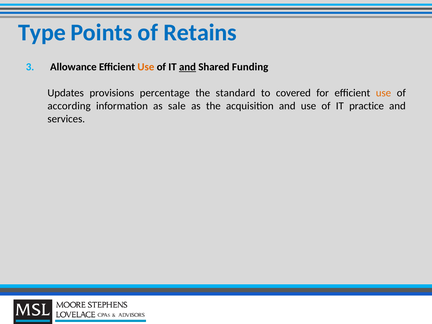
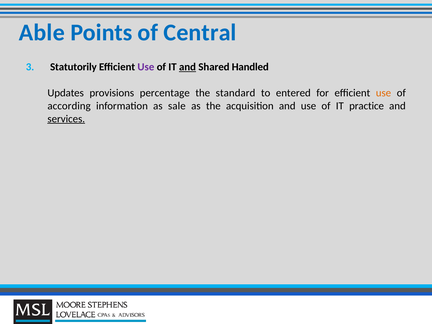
Type: Type -> Able (42, 33)
Retains: Retains -> Central (200, 33)
Allowance: Allowance -> Statutorily (73, 67)
Use colour: orange -> purple (146, 67)
Funding: Funding -> Handled (250, 67)
covered: covered -> entered (293, 93)
services underline: none -> present (66, 119)
